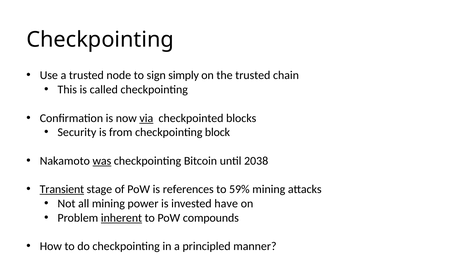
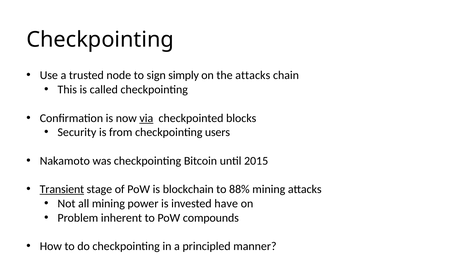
the trusted: trusted -> attacks (253, 75)
block: block -> users (217, 132)
was underline: present -> none (102, 161)
2038: 2038 -> 2015 (256, 161)
references: references -> blockchain (188, 189)
59%: 59% -> 88% (239, 189)
inherent underline: present -> none (121, 218)
